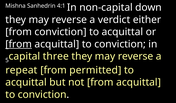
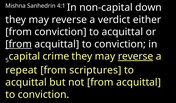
three: three -> crime (56, 56)
reverse underline: none -> present (136, 56)
permitted: permitted -> scriptures (95, 70)
